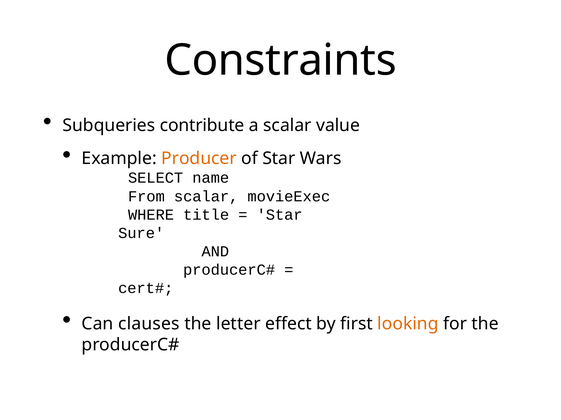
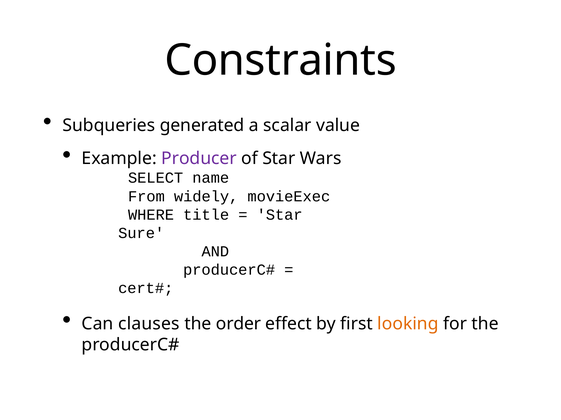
contribute: contribute -> generated (202, 126)
Producer colour: orange -> purple (199, 159)
From scalar: scalar -> widely (206, 197)
letter: letter -> order (238, 324)
